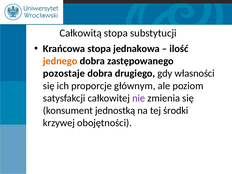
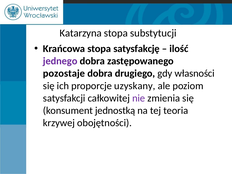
Całkowitą: Całkowitą -> Katarzyna (81, 33)
jednakowa: jednakowa -> satysfakcję (137, 49)
jednego colour: orange -> purple (60, 61)
głównym: głównym -> uzyskany (135, 86)
środki: środki -> teoria (176, 111)
